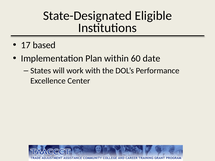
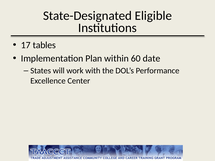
based: based -> tables (44, 45)
